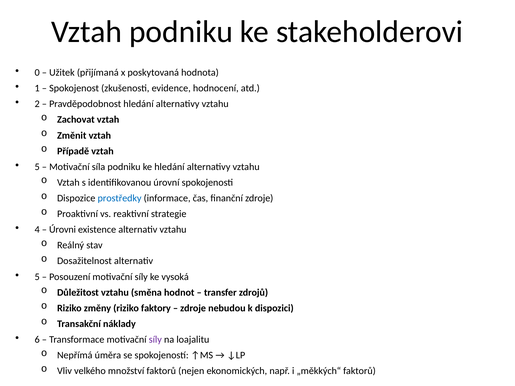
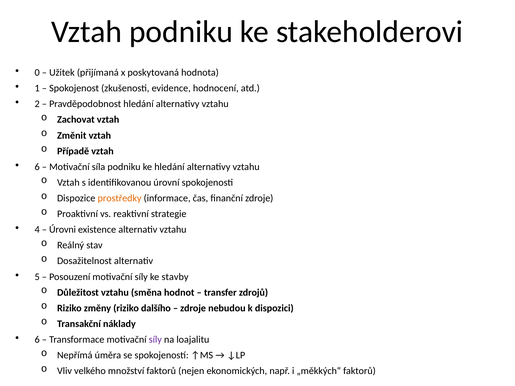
5: 5 -> 6 (37, 167)
prostředky colour: blue -> orange (120, 198)
vysoká: vysoká -> stavby (175, 277)
faktory: faktory -> dalšího (156, 308)
